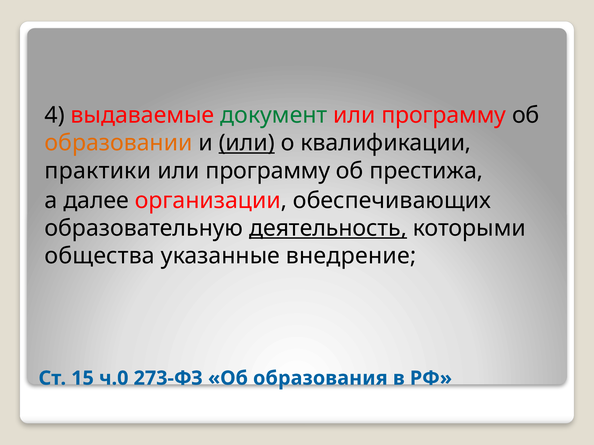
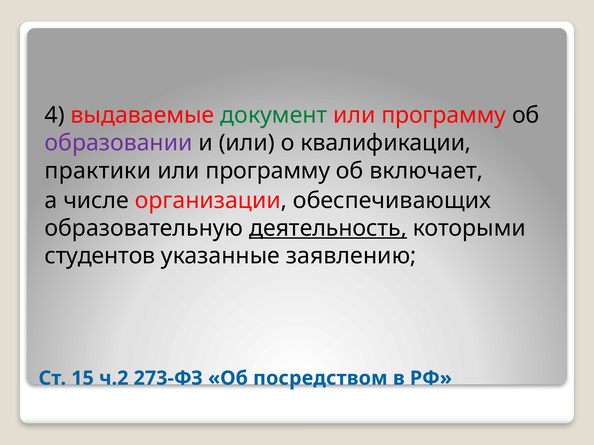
образовании colour: orange -> purple (118, 143)
или underline: present -> none (247, 143)
престижа: престижа -> включает (426, 171)
далее: далее -> числе (96, 201)
общества: общества -> студентов (100, 256)
внедрение: внедрение -> заявлению (351, 256)
ч.0: ч.0 -> ч.2 (114, 379)
образования: образования -> посредством (320, 379)
